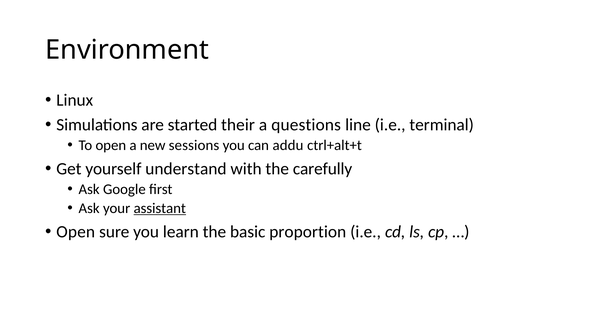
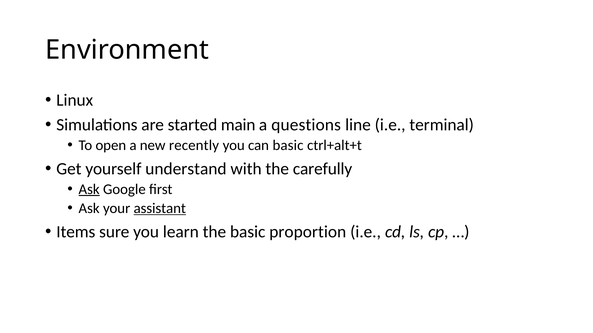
their: their -> main (238, 125)
sessions: sessions -> recently (194, 146)
can addu: addu -> basic (288, 146)
Ask underline: none -> present (89, 190)
Open: Open -> Items (76, 232)
